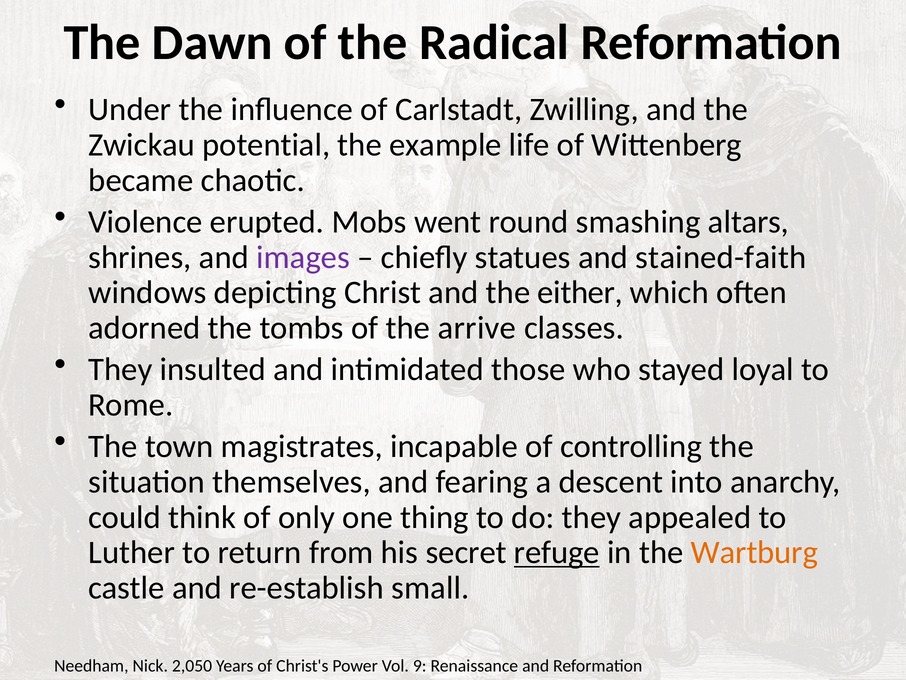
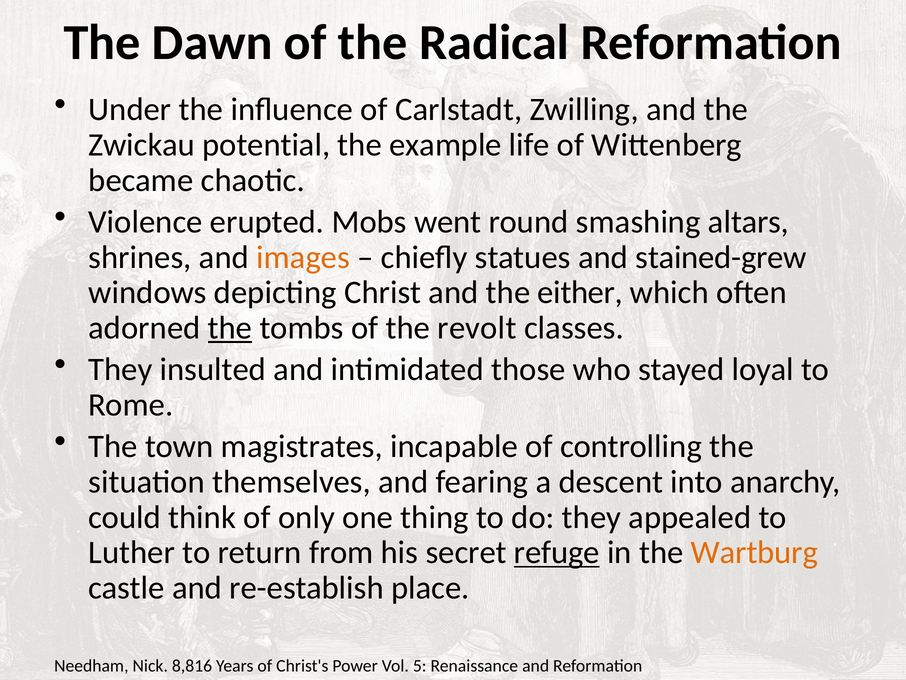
images colour: purple -> orange (303, 257)
stained-faith: stained-faith -> stained-grew (721, 257)
the underline: none -> present (230, 328)
arrive: arrive -> revolt (477, 328)
small: small -> place (430, 588)
2,050: 2,050 -> 8,816 (192, 665)
9: 9 -> 5 (420, 665)
